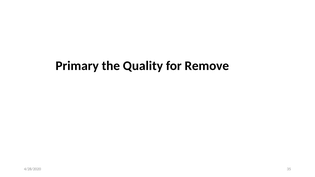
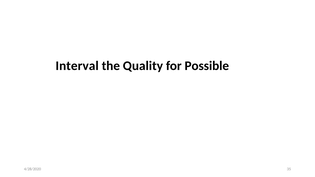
Primary: Primary -> Interval (77, 66)
Remove: Remove -> Possible (207, 66)
